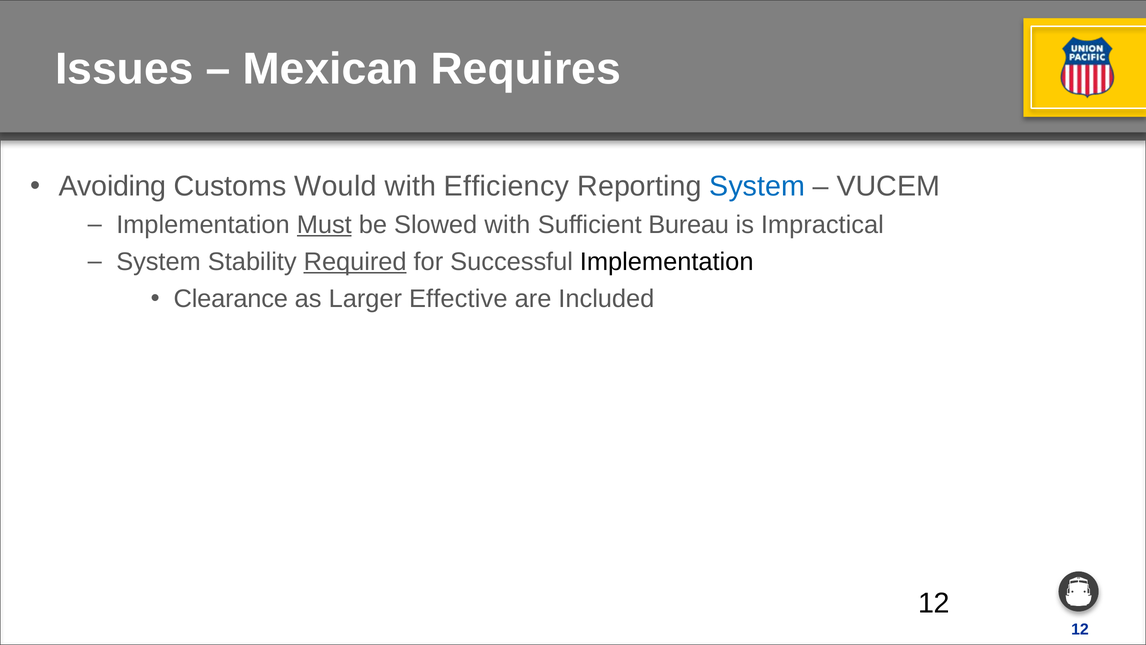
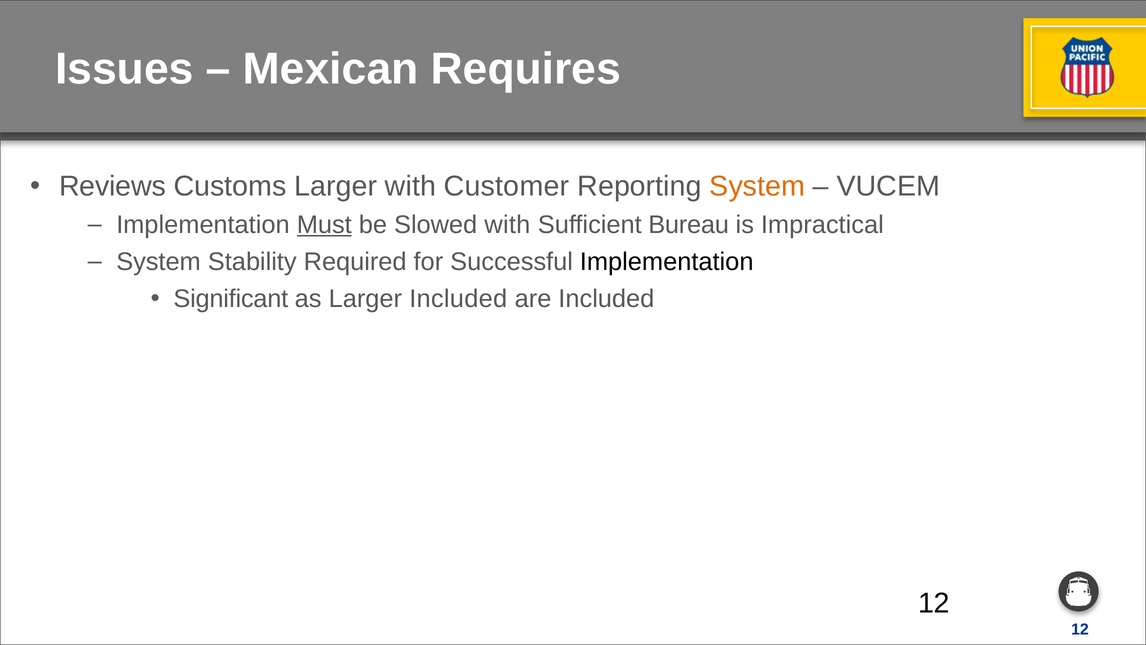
Avoiding: Avoiding -> Reviews (112, 186)
Customs Would: Would -> Larger (336, 186)
Efficiency: Efficiency -> Customer (507, 186)
System colour: blue -> orange (757, 186)
Required underline: present -> none (355, 262)
Clearance: Clearance -> Significant (231, 299)
Larger Effective: Effective -> Included (458, 299)
